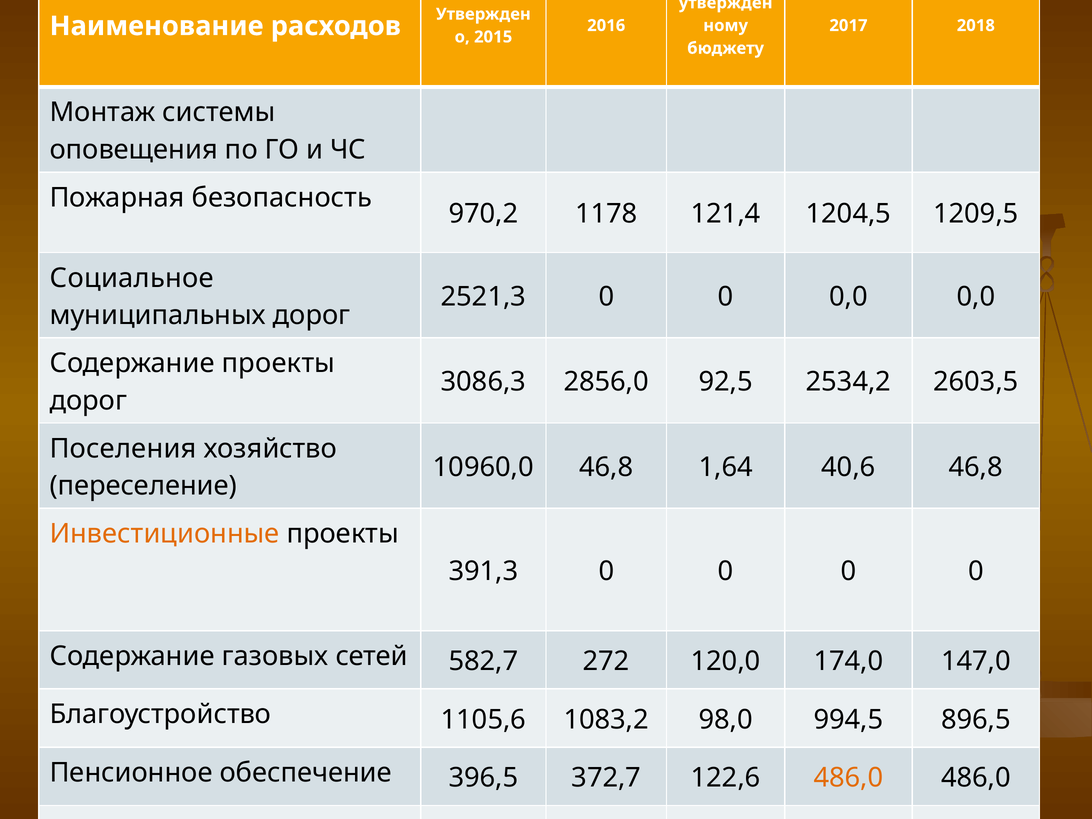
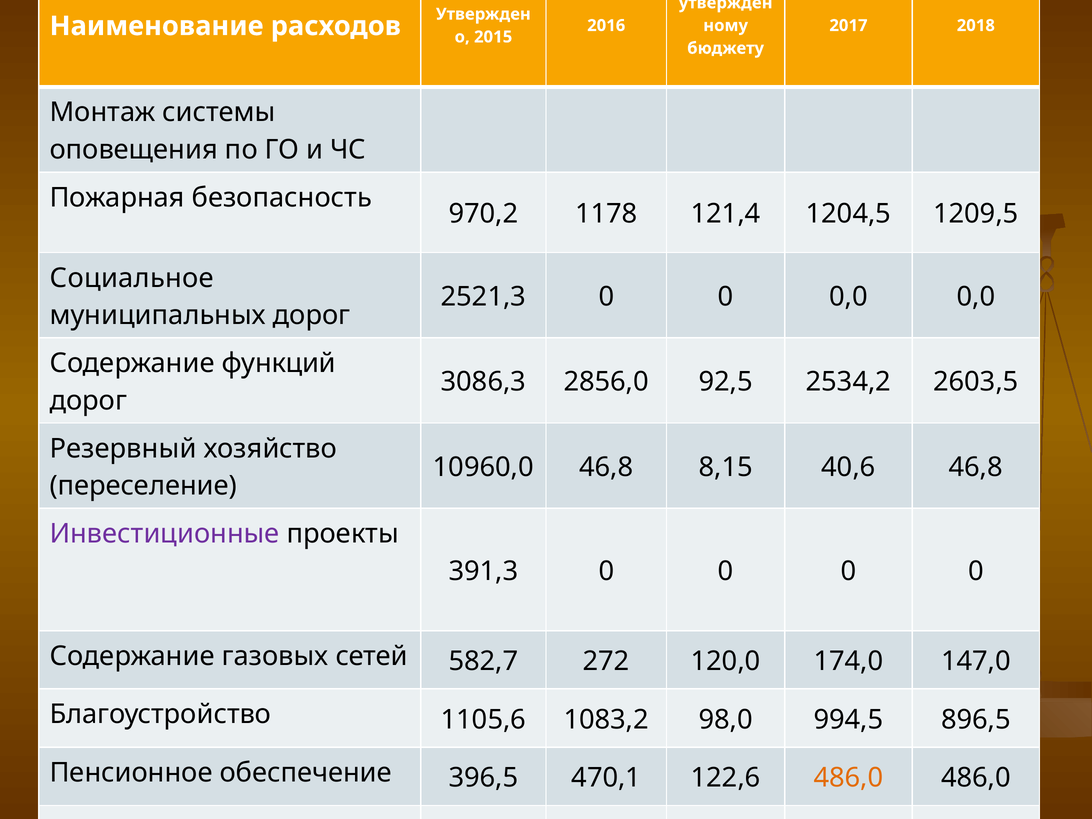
Содержание проекты: проекты -> функций (279, 363)
Поселения: Поселения -> Резервный (123, 449)
1,64: 1,64 -> 8,15 (726, 467)
Инвестиционные colour: orange -> purple (165, 534)
372,7: 372,7 -> 470,1 (606, 778)
